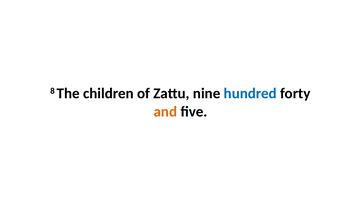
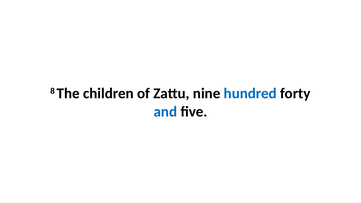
and colour: orange -> blue (165, 112)
